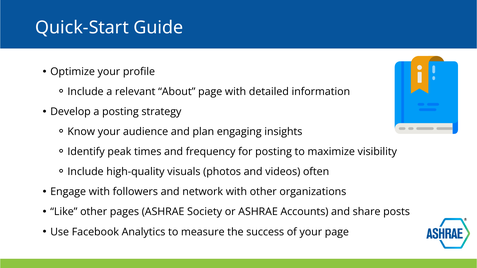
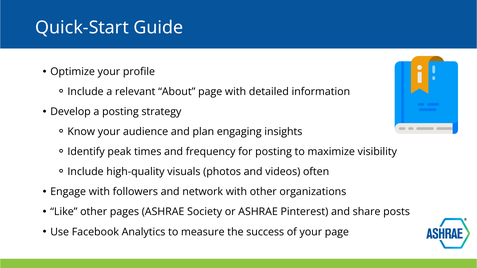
Accounts: Accounts -> Pinterest (304, 212)
